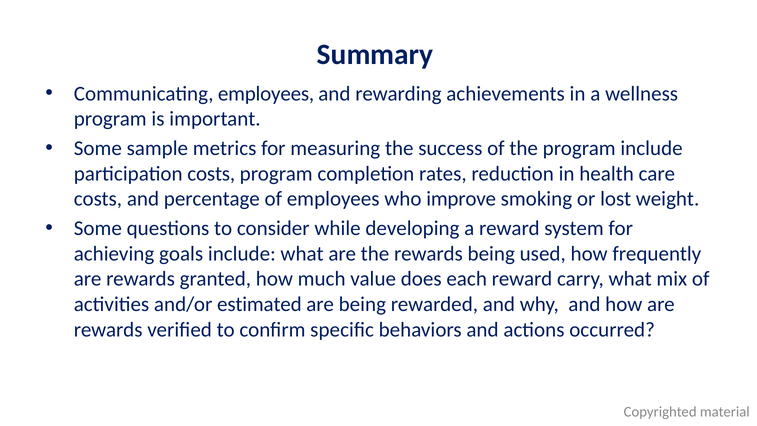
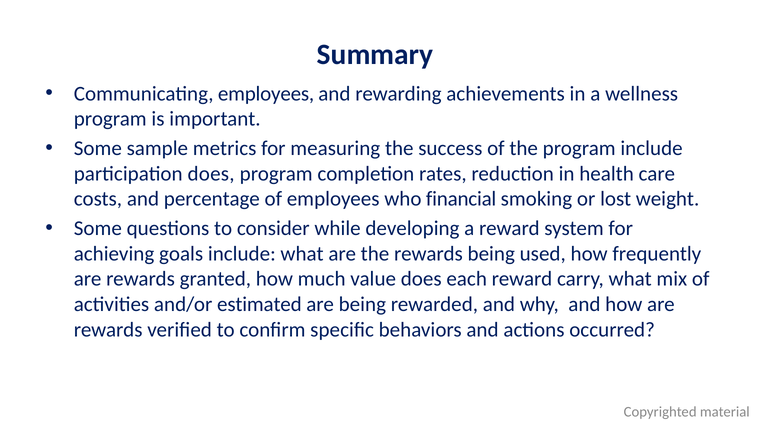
participation costs: costs -> does (211, 174)
improve: improve -> financial (461, 199)
